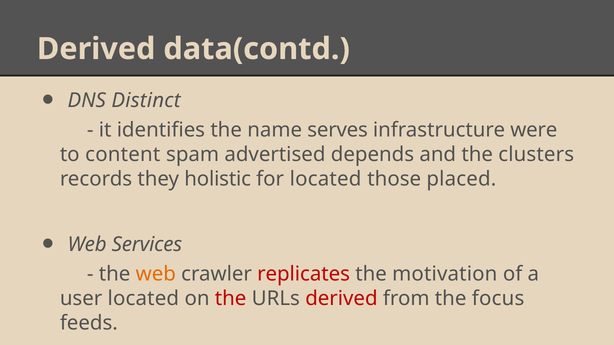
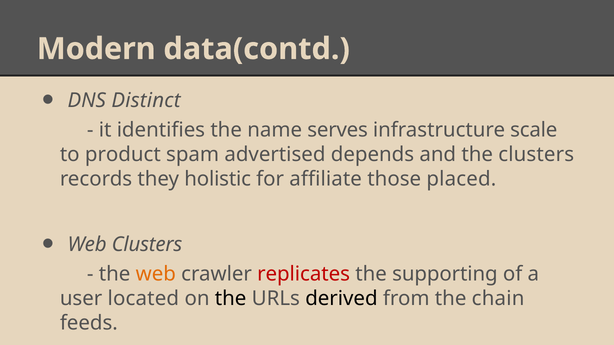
Derived: Derived -> Modern (96, 49)
were: were -> scale (534, 130)
content: content -> product (123, 155)
for located: located -> affiliate (326, 179)
Web Services: Services -> Clusters (147, 245)
motivation: motivation -> supporting (445, 274)
the colour: red -> black (231, 299)
derived colour: red -> black (341, 299)
focus: focus -> chain (498, 299)
